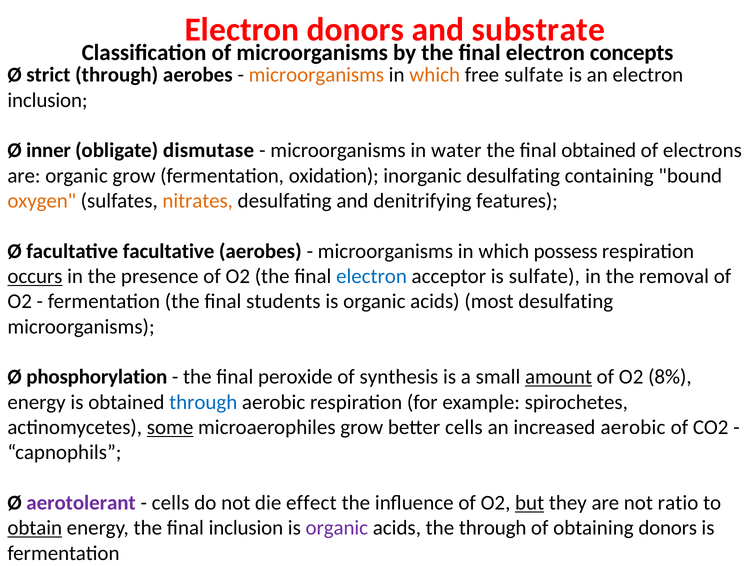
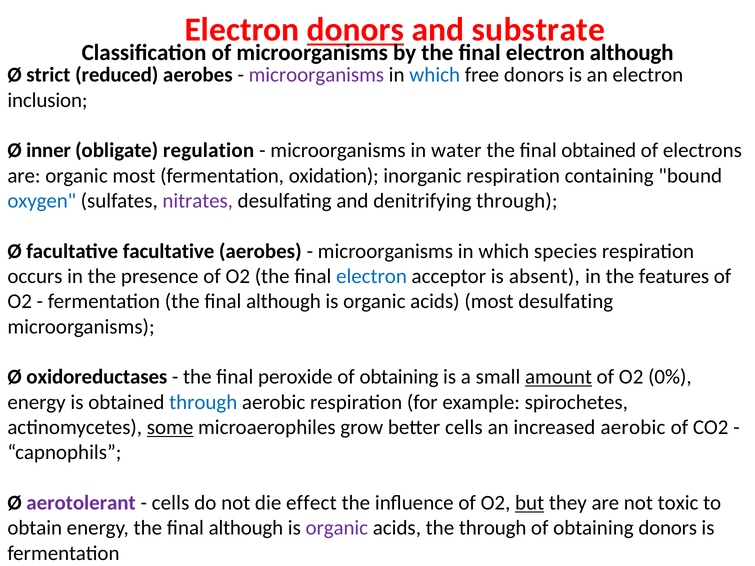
donors underline: none -> present (355, 30)
electron concepts: concepts -> although (632, 53)
strict through: through -> reduced (117, 75)
microorganisms colour: orange -> purple (316, 75)
which colour: orange -> blue (435, 75)
free sulfate: sulfate -> donors (534, 75)
dismutase: dismutase -> regulation (209, 151)
organic grow: grow -> most (134, 176)
inorganic desulfating: desulfating -> respiration (513, 176)
oxygen colour: orange -> blue (42, 201)
nitrates colour: orange -> purple (198, 201)
denitrifying features: features -> through (517, 201)
possess: possess -> species (565, 251)
occurs underline: present -> none (35, 276)
is sulfate: sulfate -> absent (544, 276)
removal: removal -> features (674, 276)
fermentation the final students: students -> although (283, 302)
phosphorylation: phosphorylation -> oxidoreductases (97, 377)
synthesis: synthesis -> obtaining (399, 377)
8%: 8% -> 0% (670, 377)
ratio: ratio -> toxic (678, 503)
obtain underline: present -> none (35, 528)
energy the final inclusion: inclusion -> although (246, 528)
